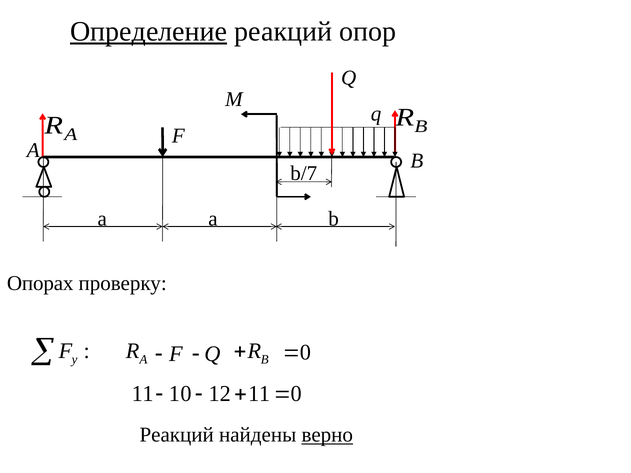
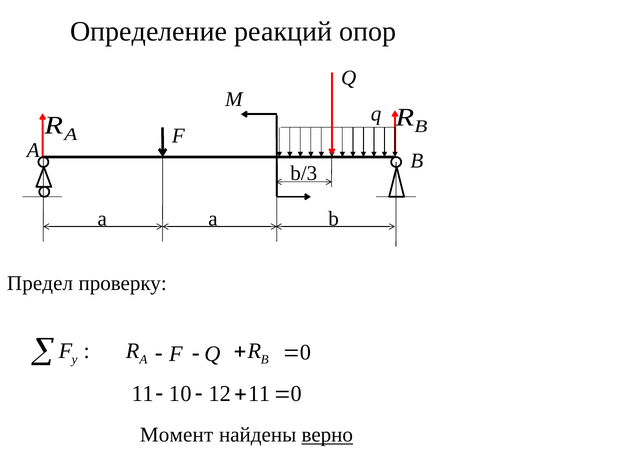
Определение underline: present -> none (149, 32)
b/7: b/7 -> b/3 (304, 173)
Опорах: Опорах -> Предел (40, 284)
Реакций: Реакций -> Момент (177, 435)
